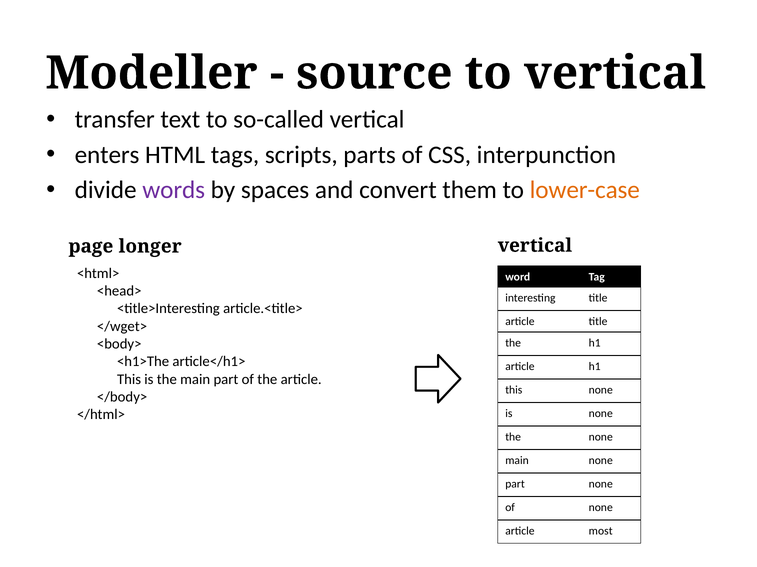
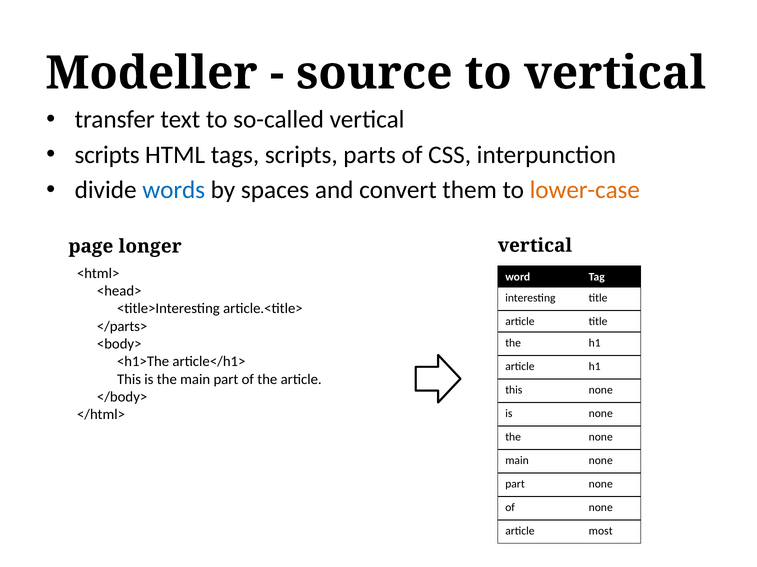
enters: enters -> scripts (107, 155)
words colour: purple -> blue (174, 190)
</wget>: </wget> -> </parts> (122, 327)
